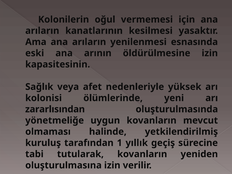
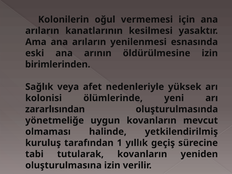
kapasitesinin: kapasitesinin -> birimlerinden (58, 64)
